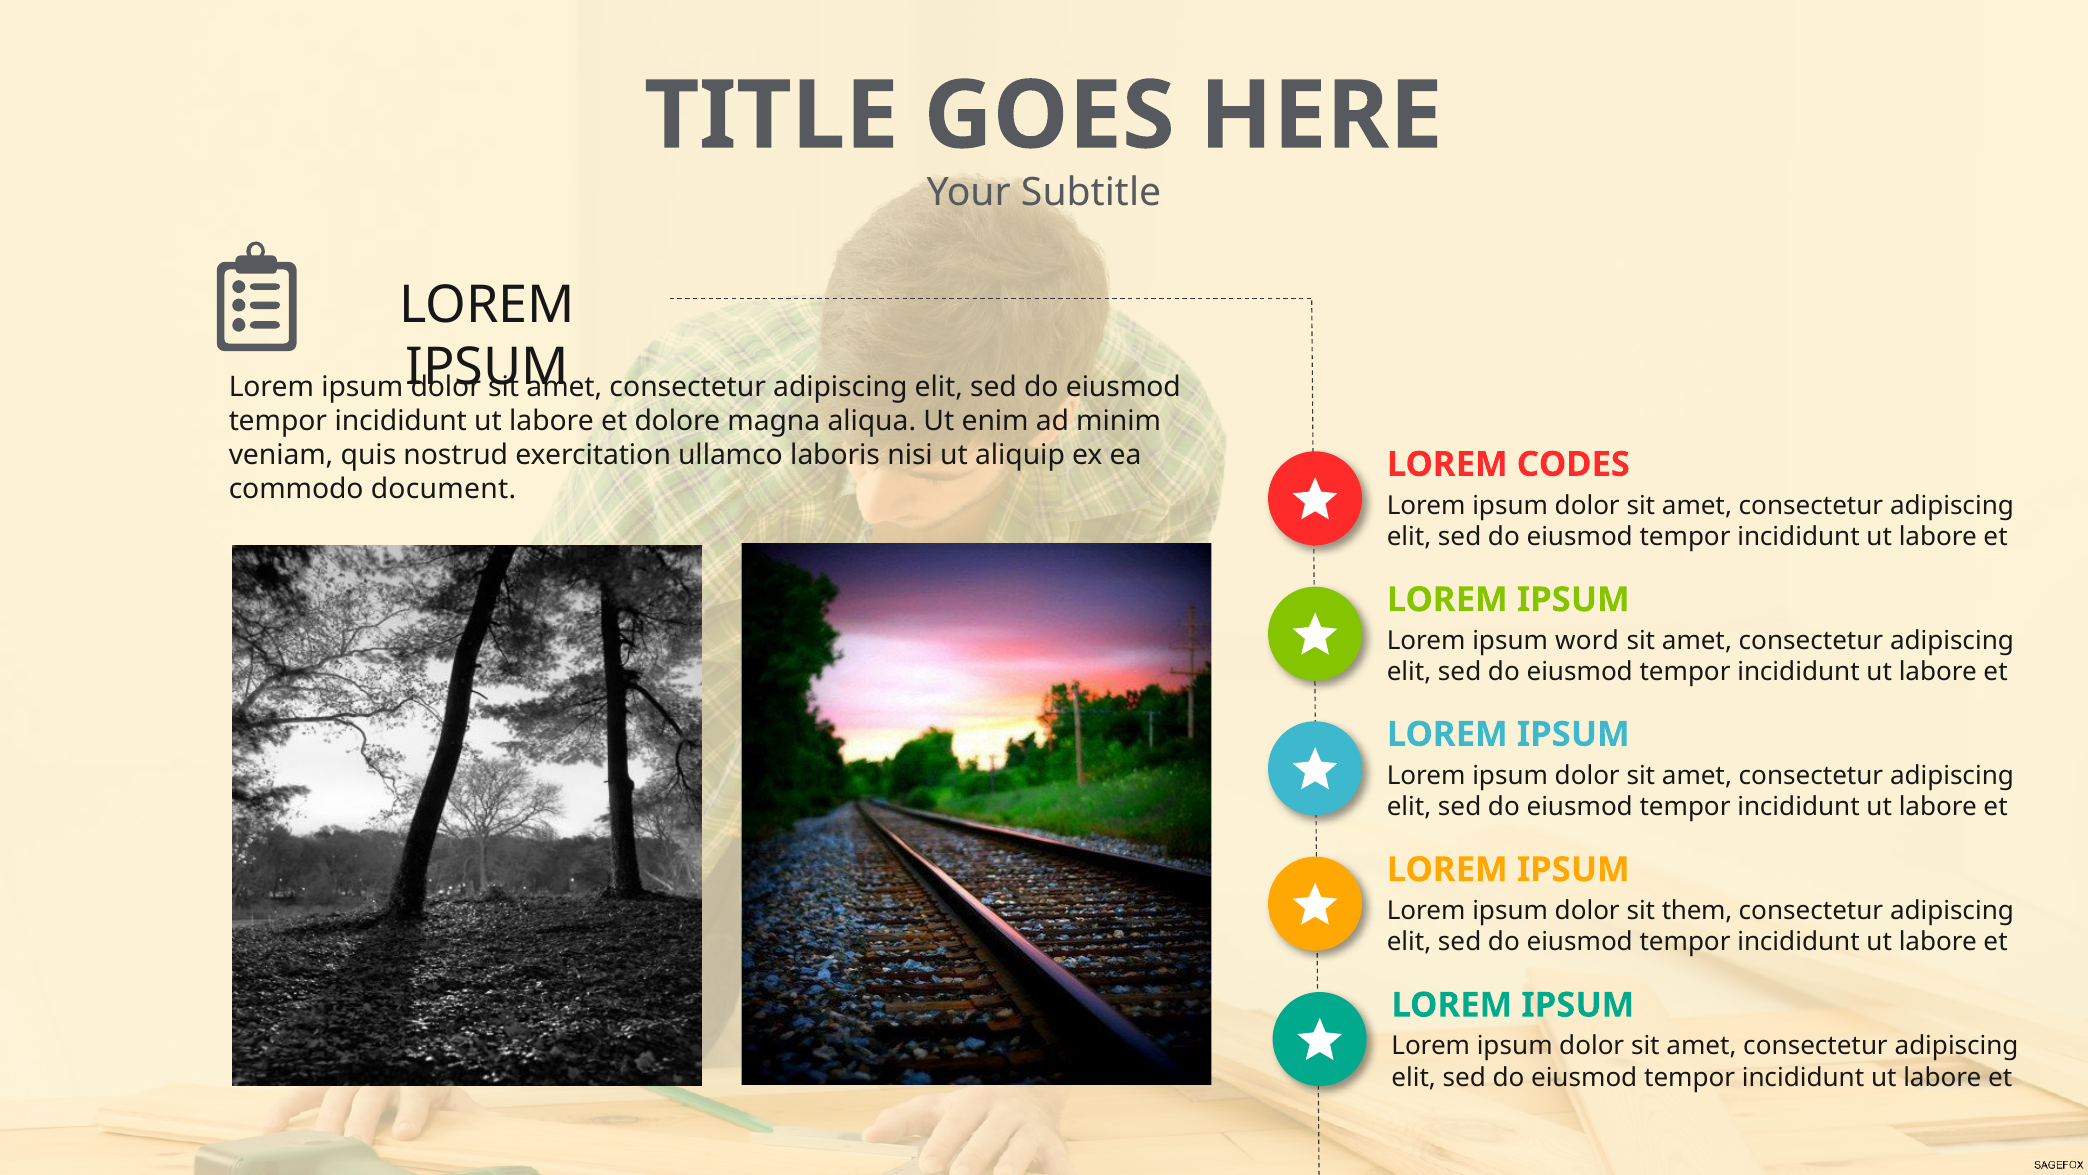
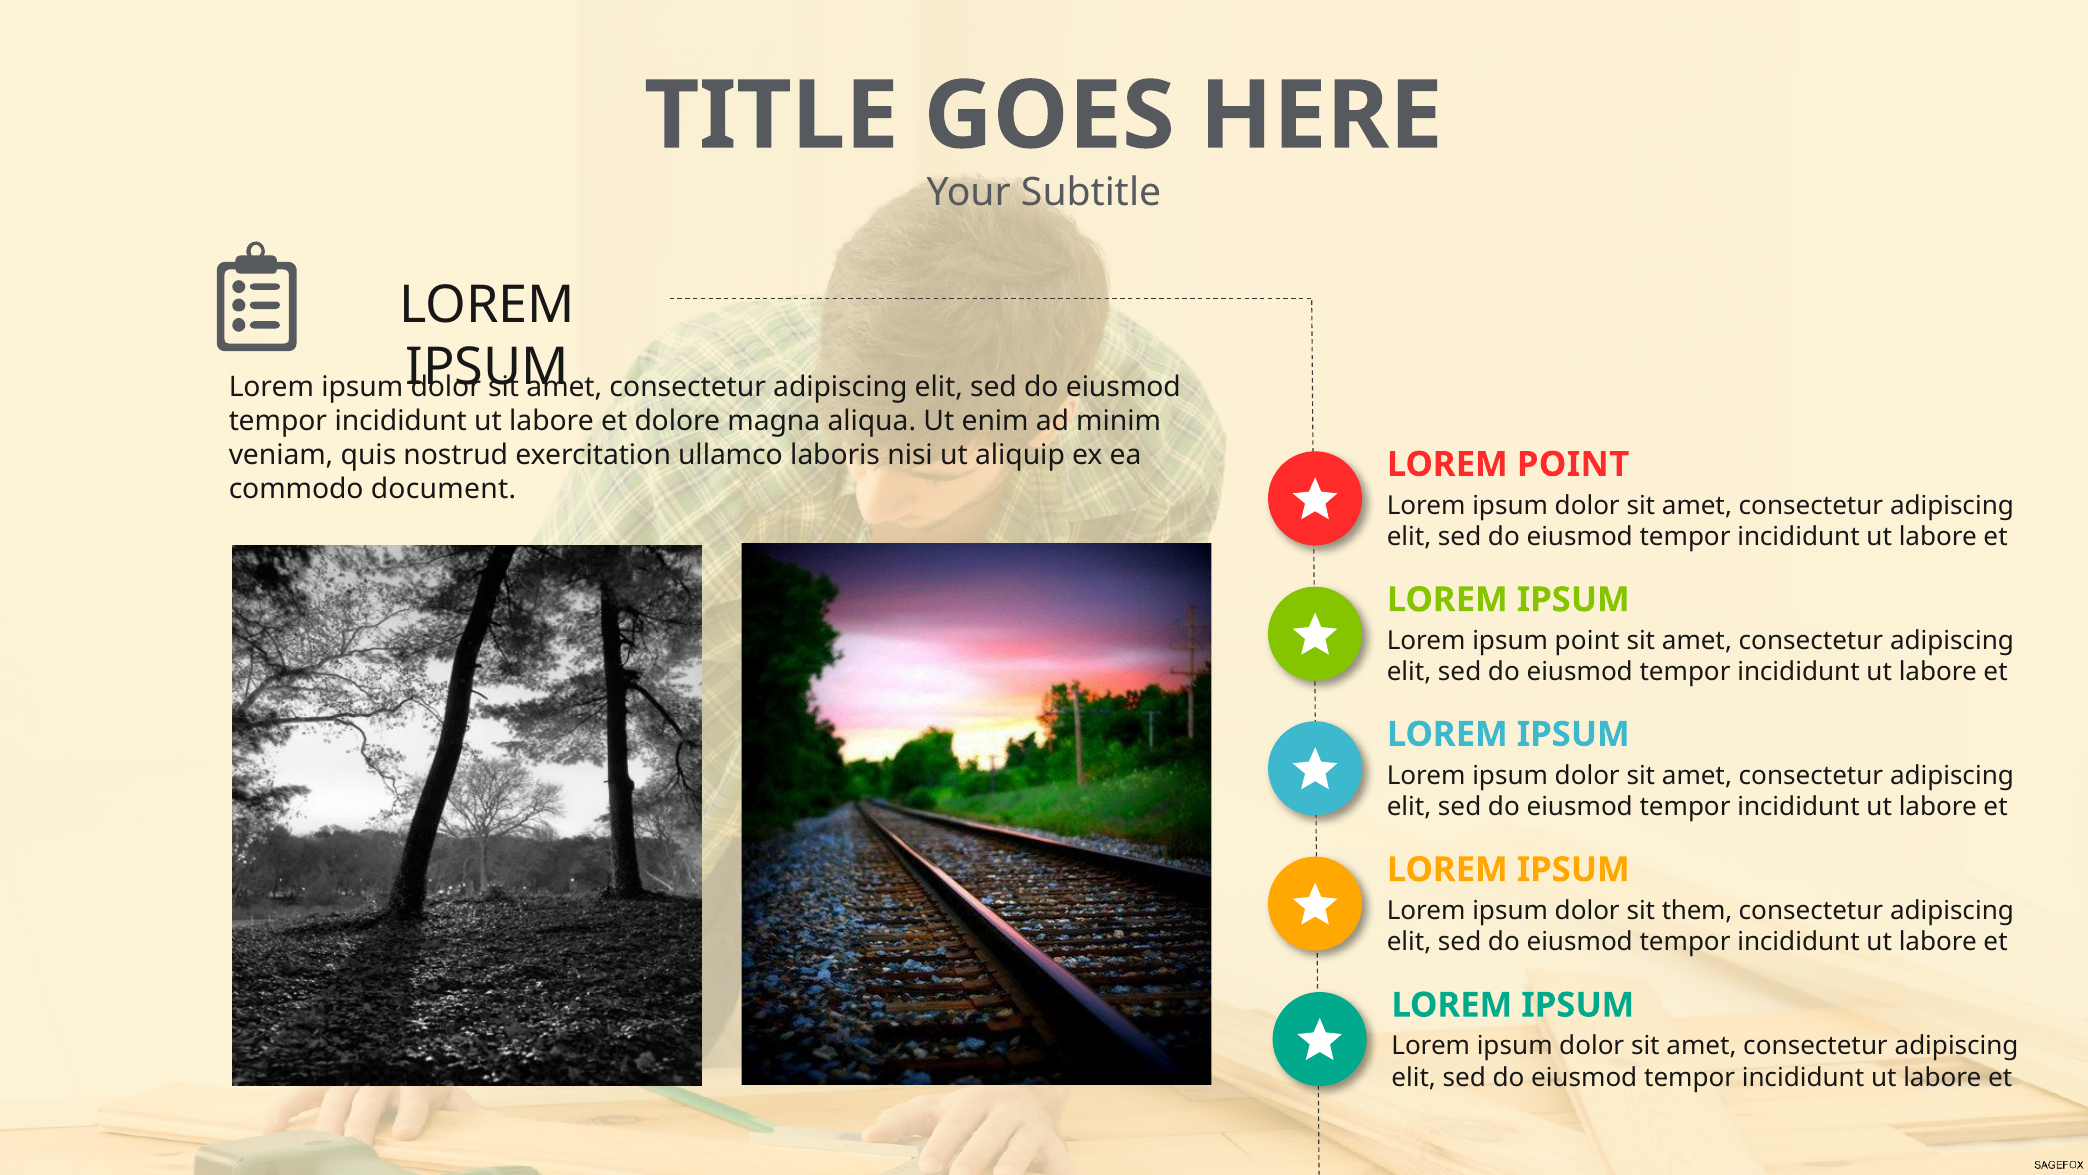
LOREM CODES: CODES -> POINT (1573, 464)
ipsum word: word -> point (1587, 641)
